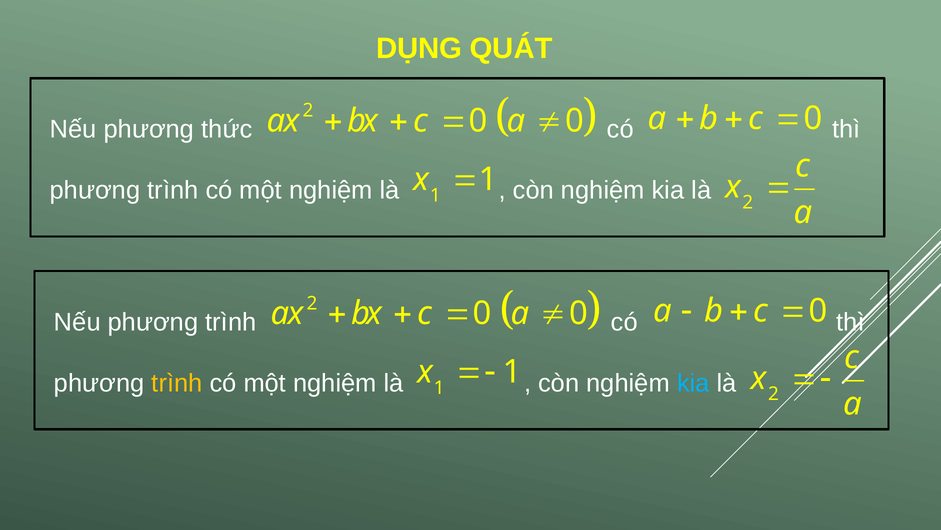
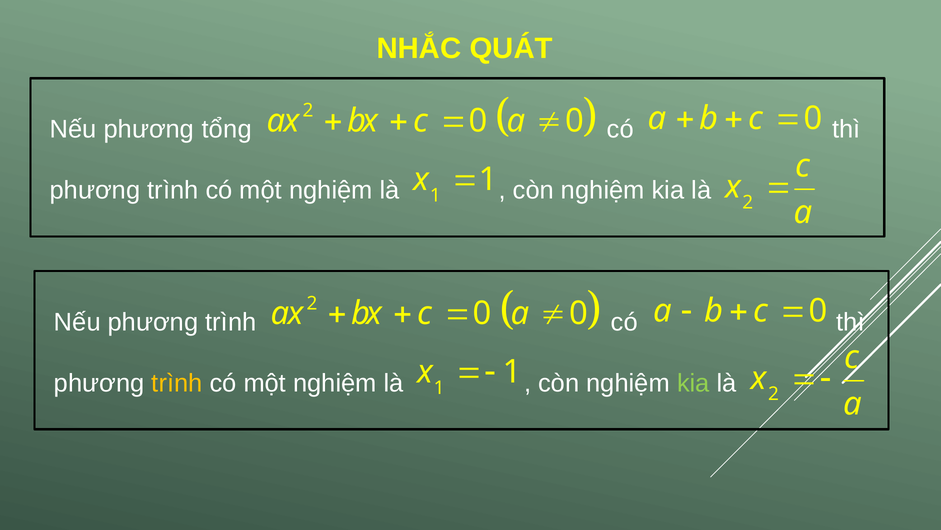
DỤNG: DỤNG -> NHẮC (419, 48)
thức: thức -> tổng (227, 129)
kia colour: light blue -> light green (693, 383)
